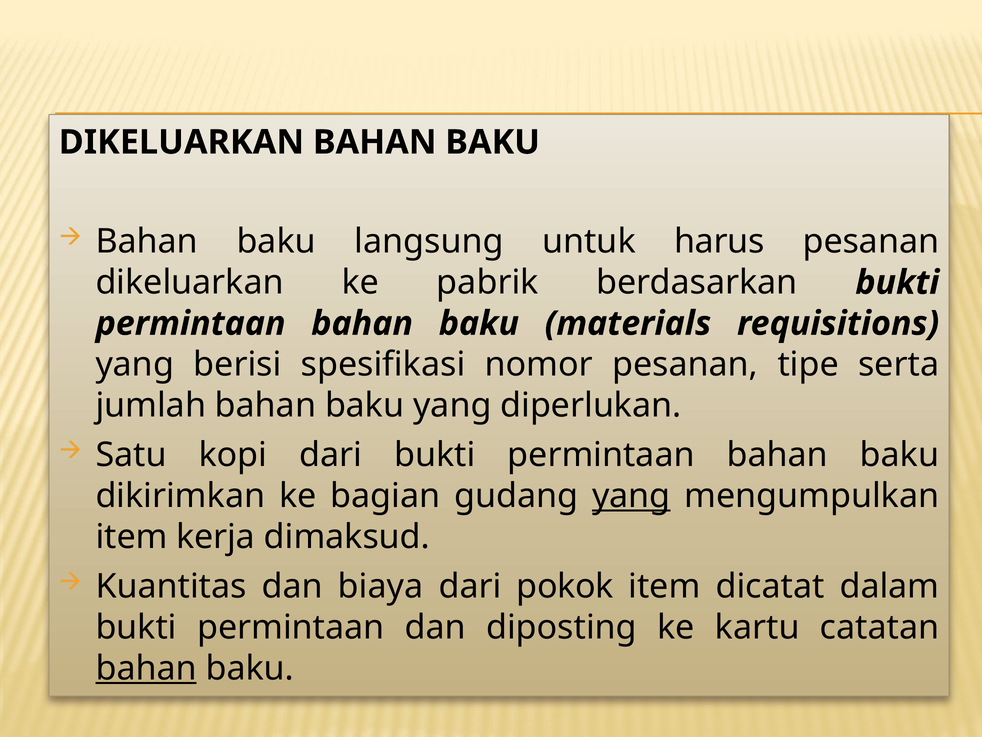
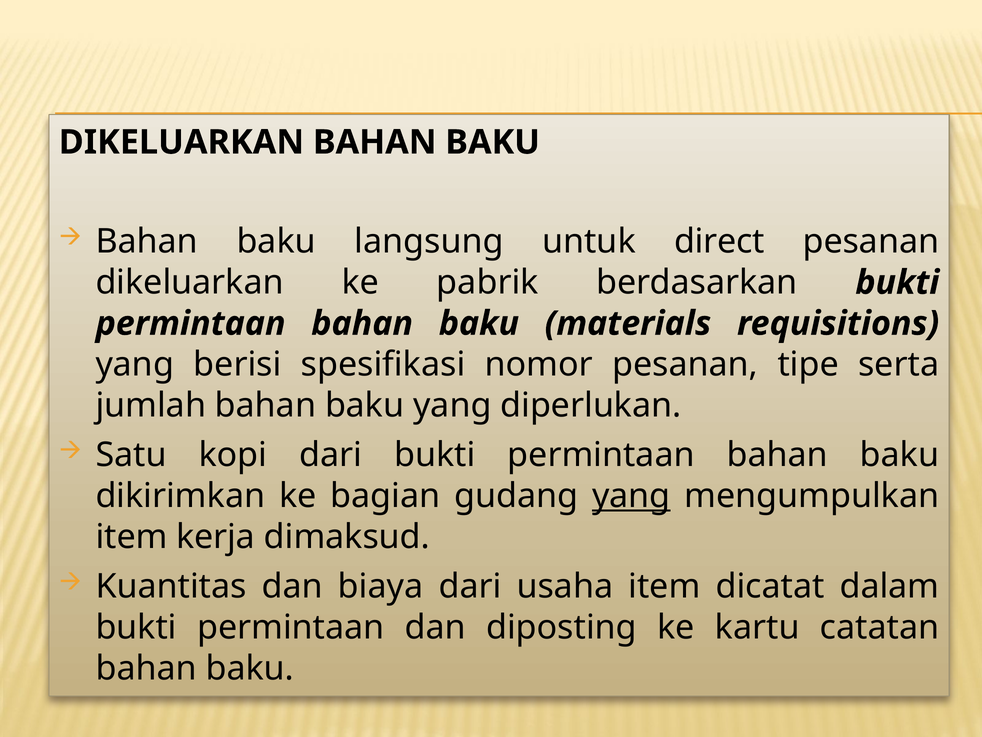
harus: harus -> direct (719, 242)
pokok: pokok -> usaha (565, 586)
bahan underline: present -> none (146, 668)
